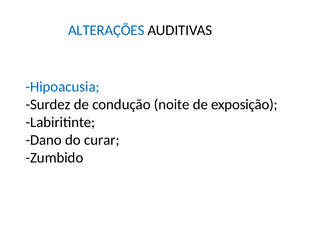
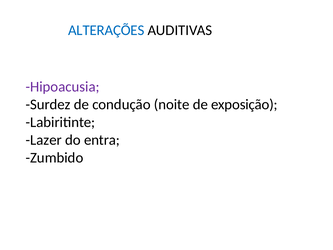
Hipoacusia colour: blue -> purple (63, 87)
Dano: Dano -> Lazer (44, 140)
curar: curar -> entra (102, 140)
